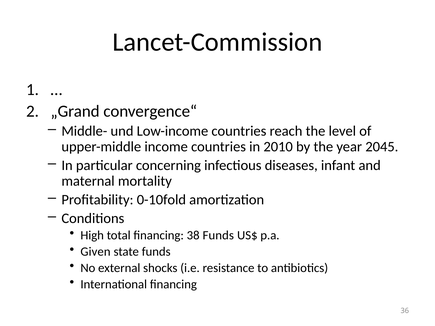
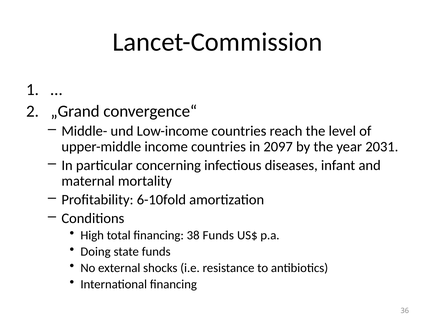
2010: 2010 -> 2097 (278, 147)
2045: 2045 -> 2031 (382, 147)
0-10fold: 0-10fold -> 6-10fold (161, 200)
Given: Given -> Doing (96, 252)
